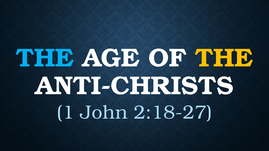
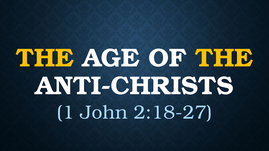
THE colour: light blue -> yellow (45, 58)
